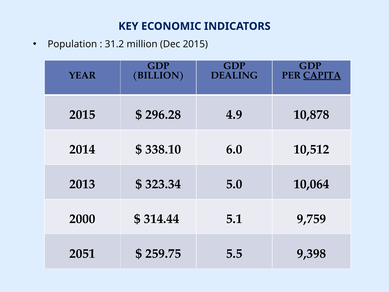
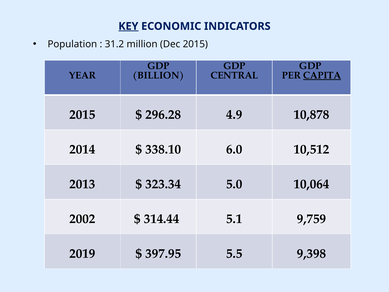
KEY underline: none -> present (128, 26)
DEALING: DEALING -> CENTRAL (234, 75)
2000: 2000 -> 2002 (82, 219)
2051: 2051 -> 2019 (82, 253)
259.75: 259.75 -> 397.95 (163, 253)
